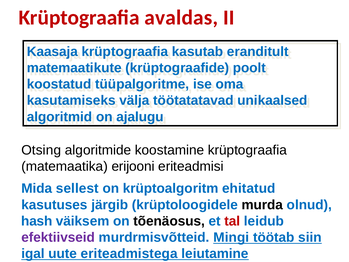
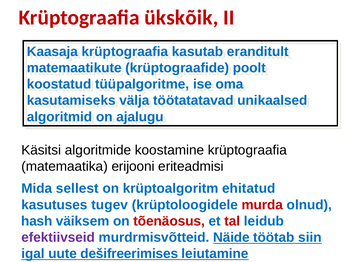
avaldas: avaldas -> ükskõik (181, 17)
Otsing: Otsing -> Käsitsi (41, 150)
järgib: järgib -> tugev (110, 205)
murda colour: black -> red (262, 205)
tõenäosus colour: black -> red (169, 221)
Mingi: Mingi -> Näide (231, 237)
eriteadmistega: eriteadmistega -> dešifreerimises (129, 254)
